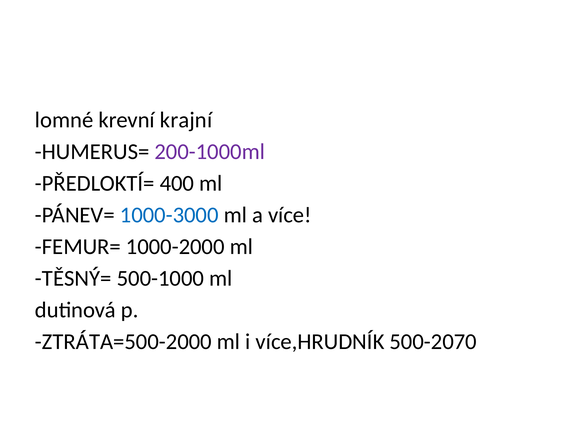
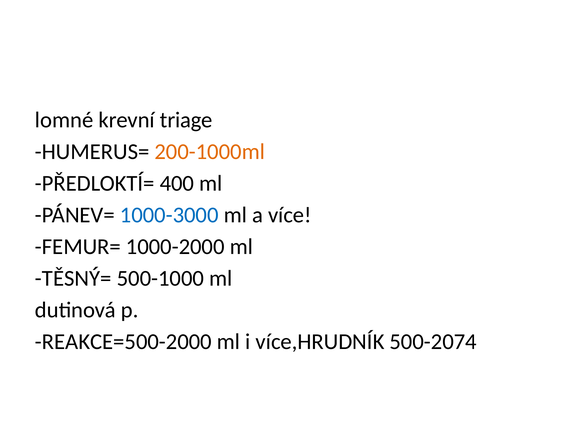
krajní: krajní -> triage (186, 120)
200-1000ml colour: purple -> orange (210, 152)
ZTRÁTA=500-2000: ZTRÁTA=500-2000 -> REAKCE=500-2000 (123, 342)
500-2070: 500-2070 -> 500-2074 (433, 342)
